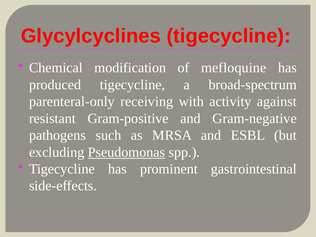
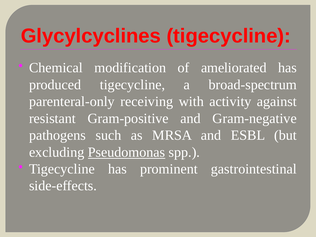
mefloquine: mefloquine -> ameliorated (234, 68)
